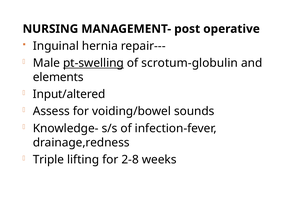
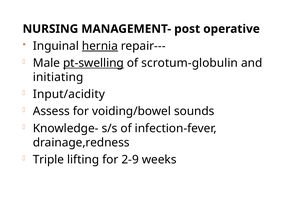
hernia underline: none -> present (100, 46)
elements: elements -> initiating (58, 77)
Input/altered: Input/altered -> Input/acidity (69, 94)
2-8: 2-8 -> 2-9 (130, 160)
